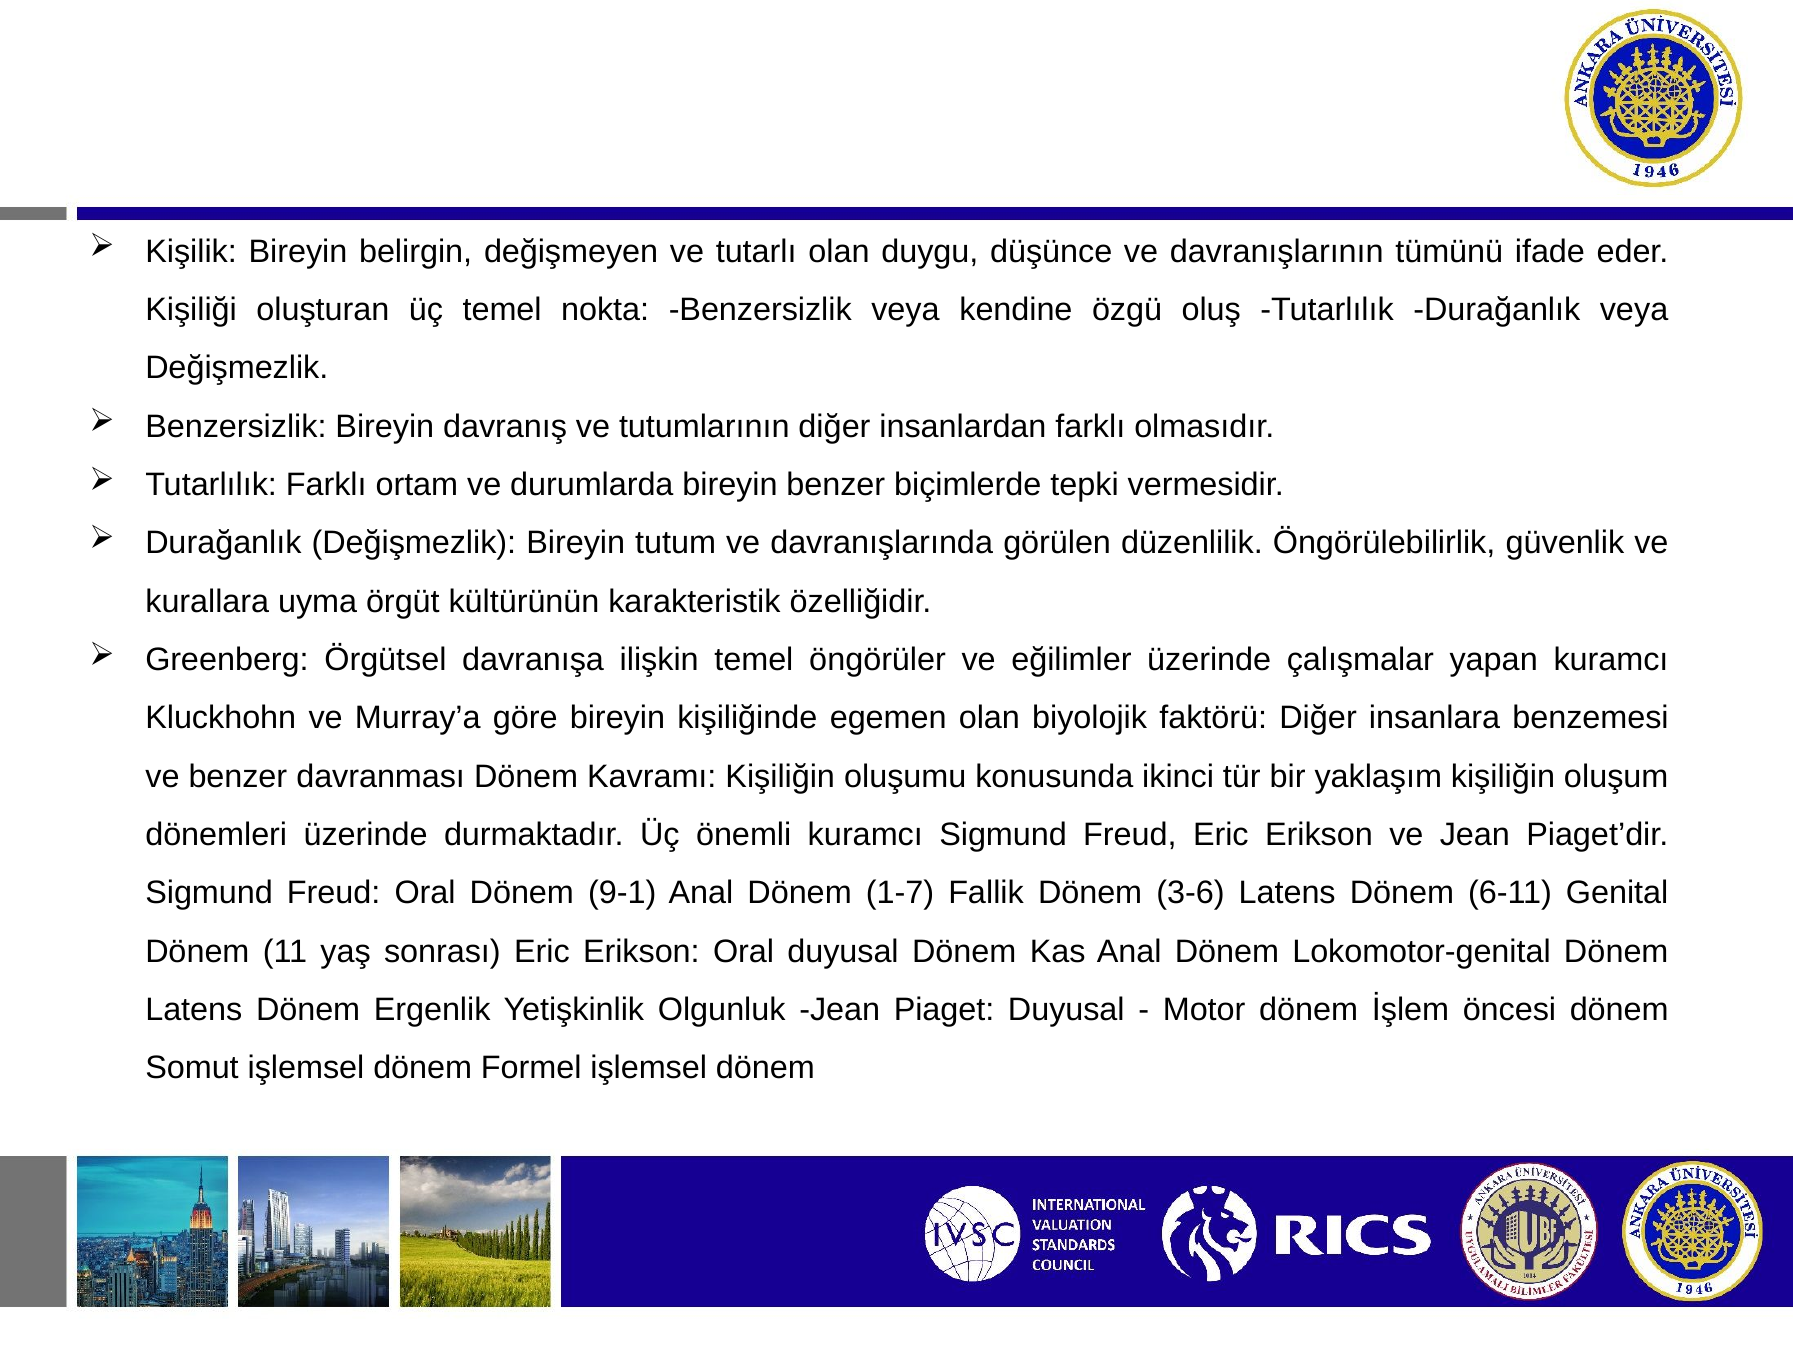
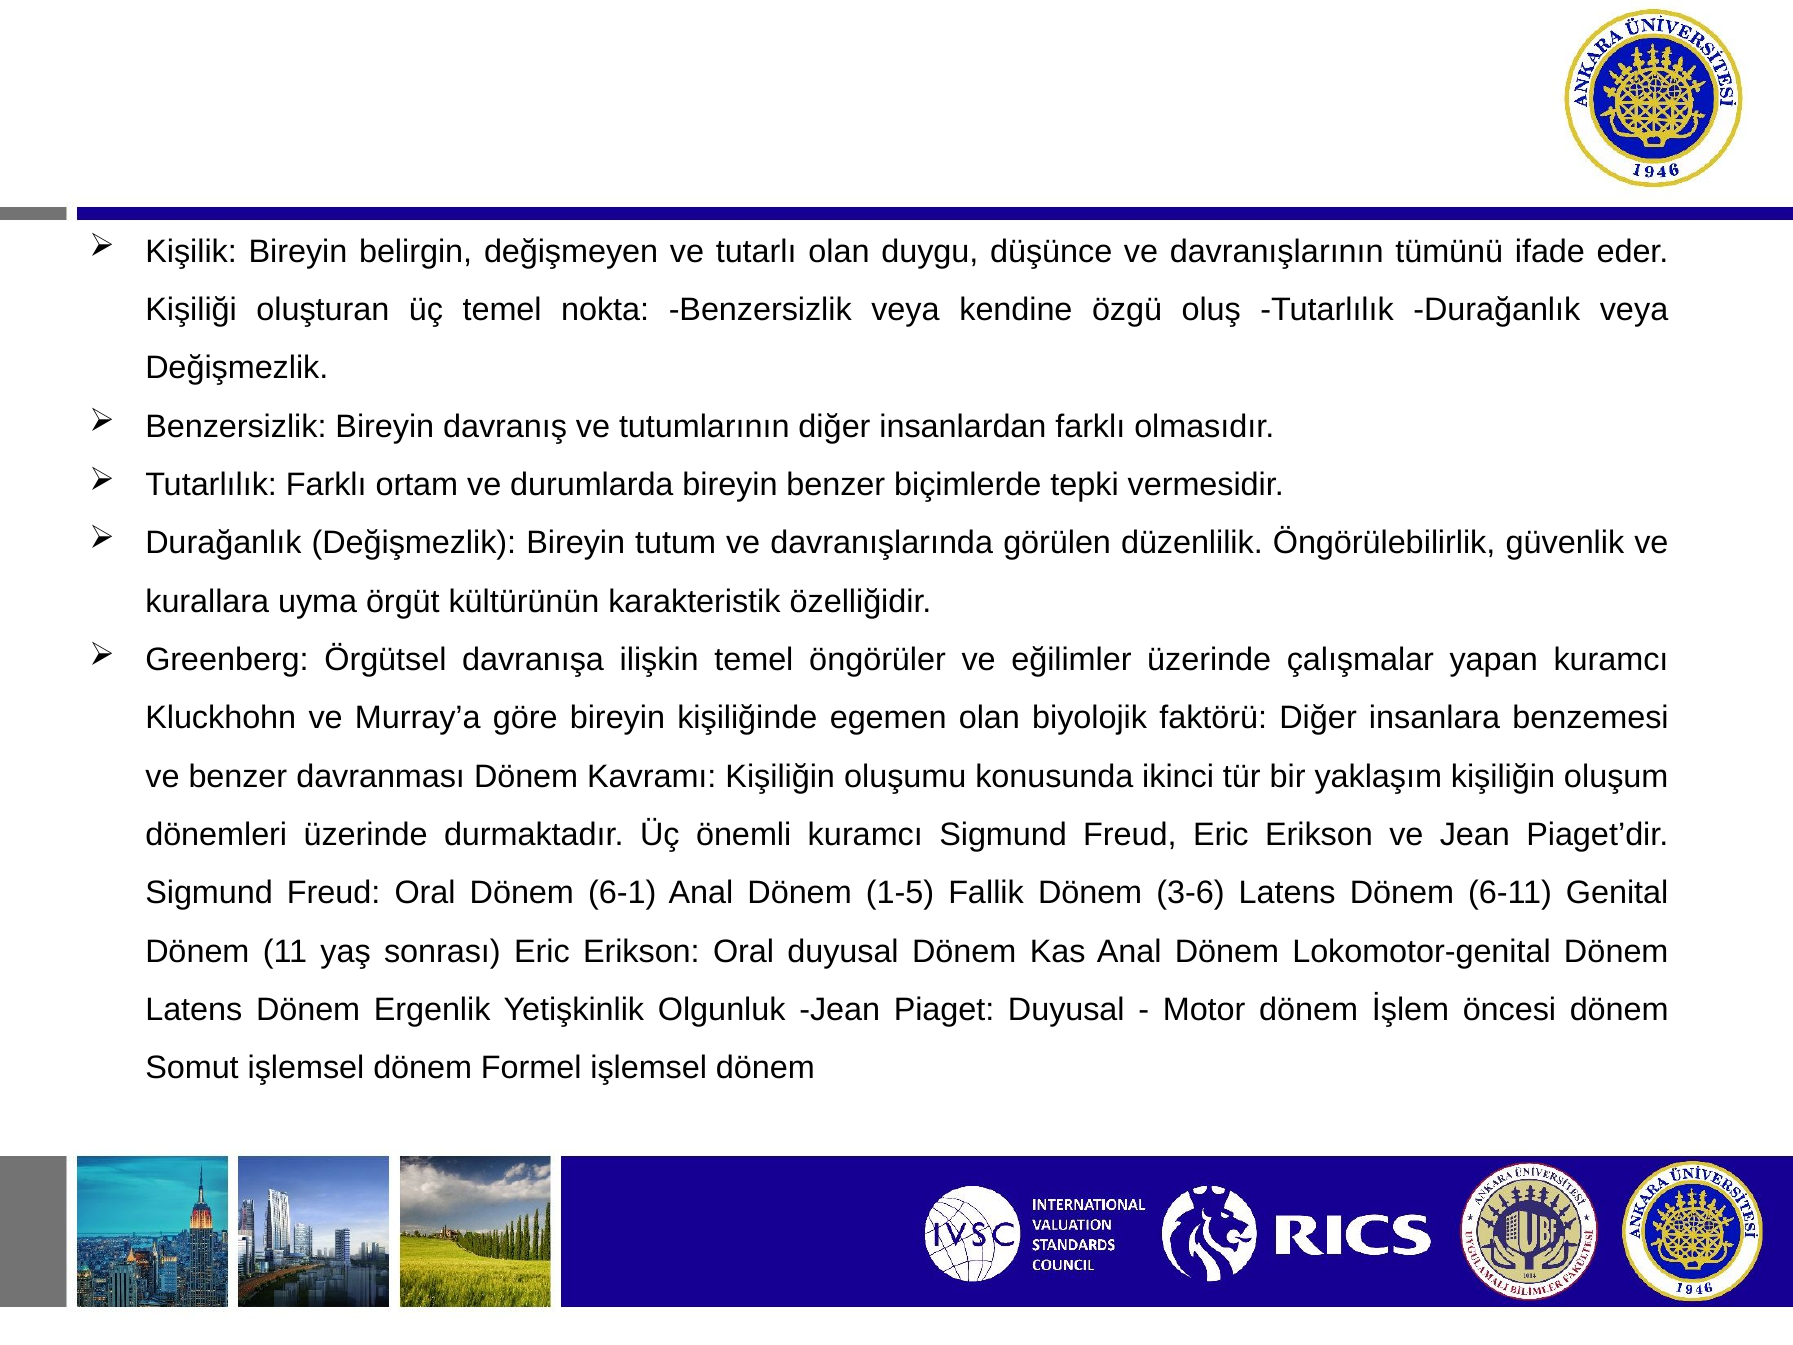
9-1: 9-1 -> 6-1 (622, 893)
1-7: 1-7 -> 1-5 (900, 893)
